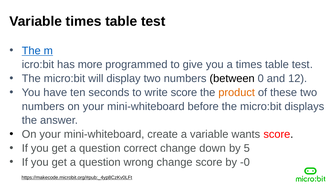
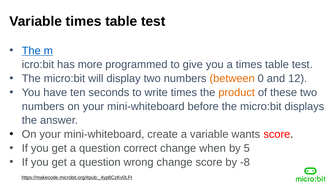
between colour: black -> orange (232, 79)
write score: score -> times (184, 93)
down: down -> when (213, 148)
-0: -0 -> -8 (245, 162)
